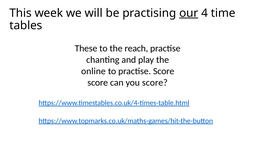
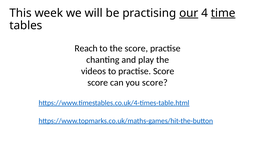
time underline: none -> present (223, 13)
These: These -> Reach (86, 49)
the reach: reach -> score (136, 49)
online: online -> videos (93, 71)
